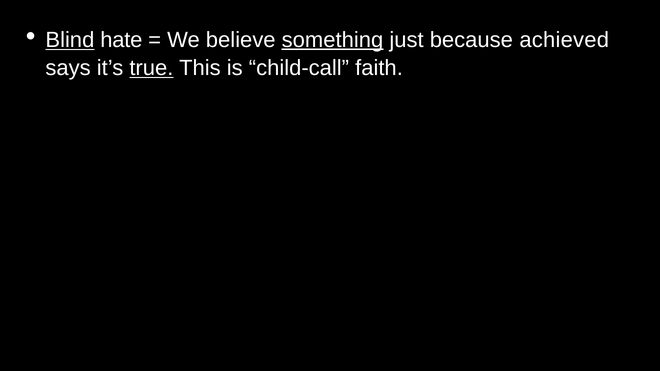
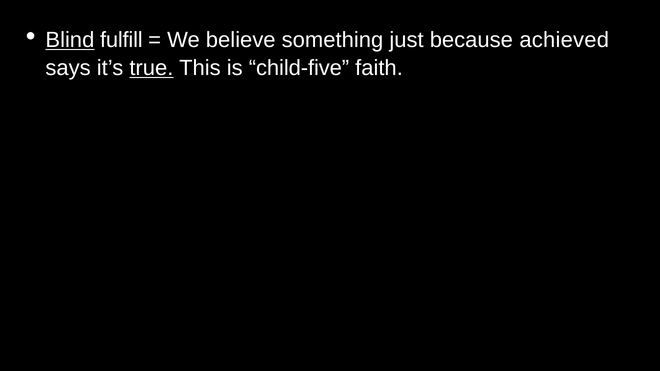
hate: hate -> fulfill (121, 40)
something underline: present -> none (332, 40)
child-call: child-call -> child-five (299, 68)
